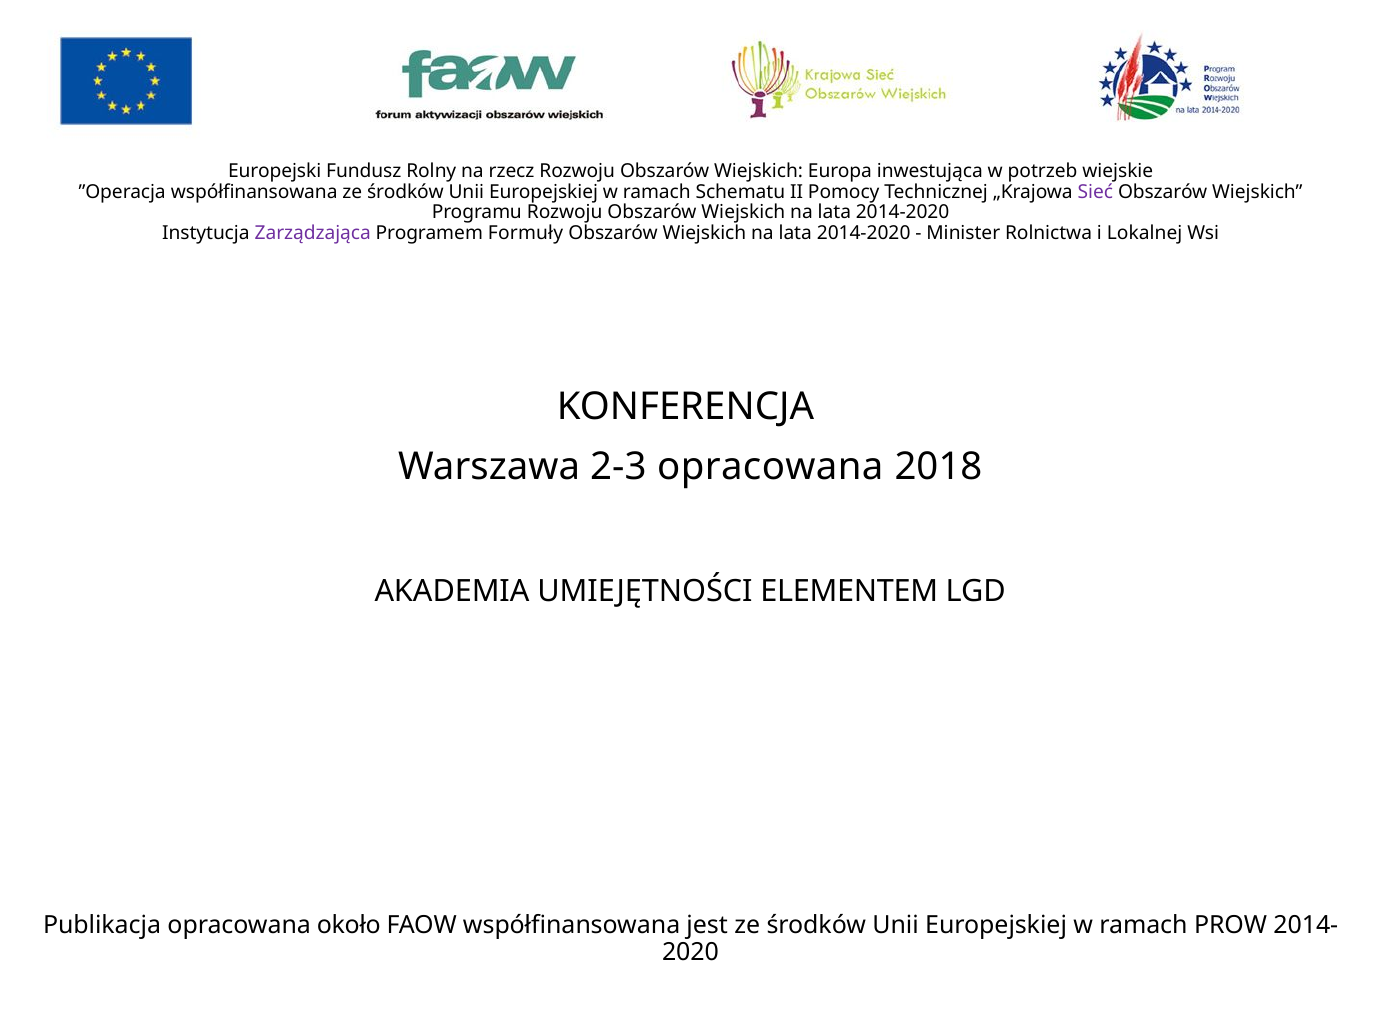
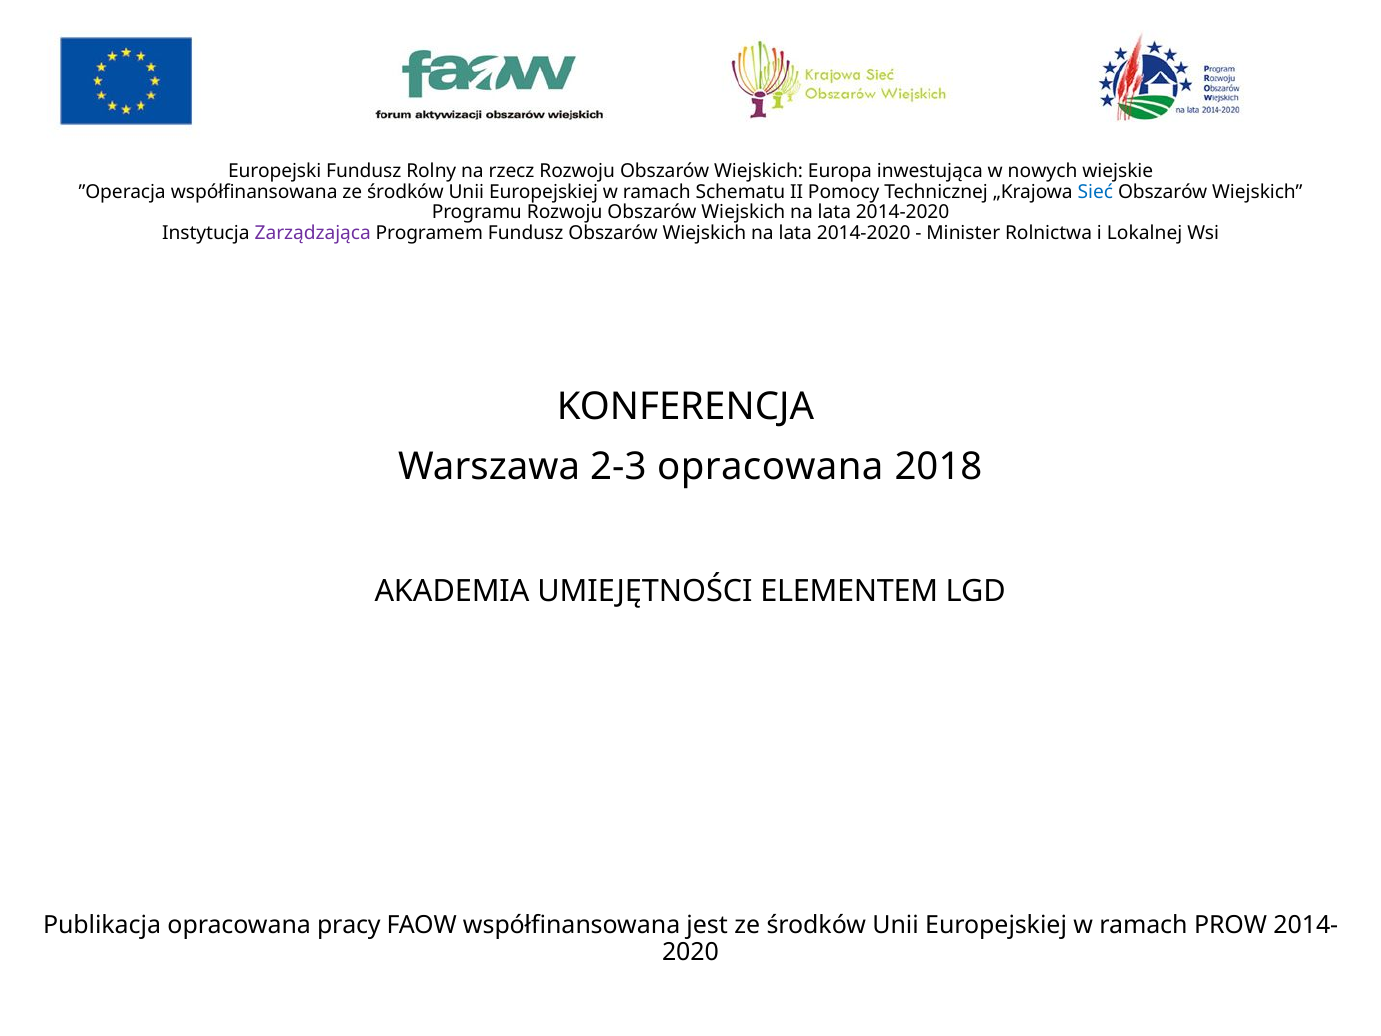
potrzeb: potrzeb -> nowych (1043, 171)
Sieć colour: purple -> blue (1095, 192)
Programem Formuły: Formuły -> Fundusz (526, 233)
około: około -> pracy (349, 925)
